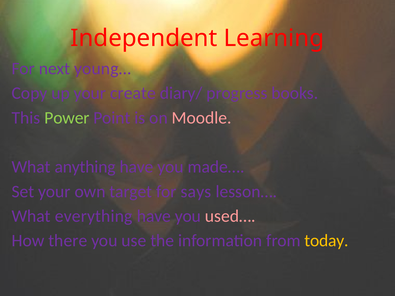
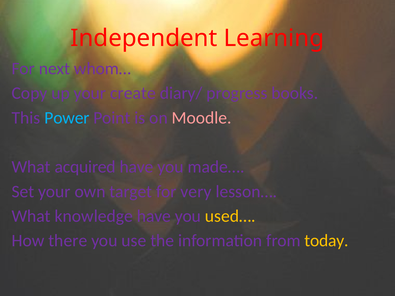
young…: young… -> whom… (103, 69)
Power colour: light green -> light blue (67, 118)
anything: anything -> acquired (85, 167)
says: says -> very (196, 192)
everything: everything -> knowledge (94, 216)
used… colour: pink -> yellow (230, 216)
